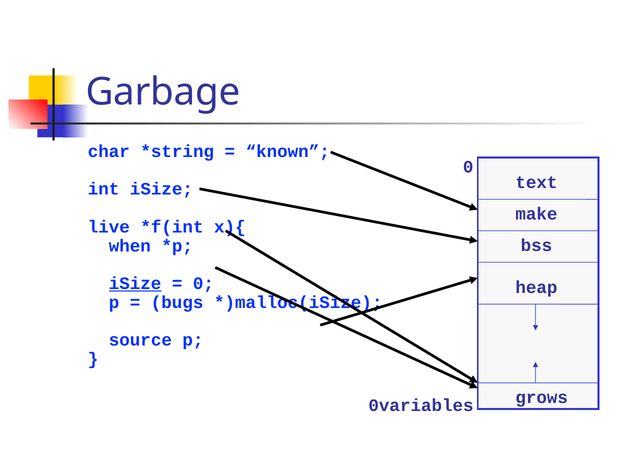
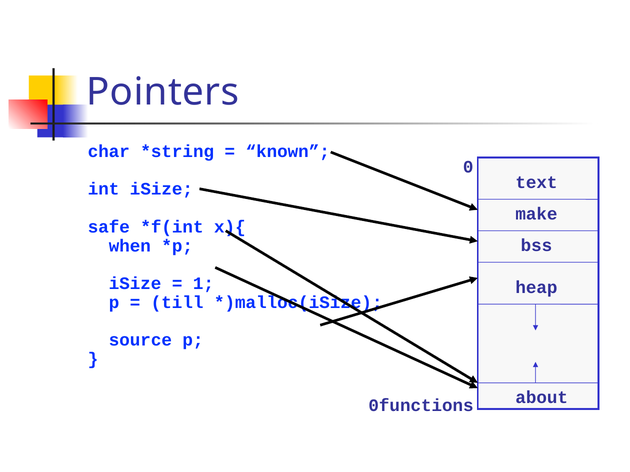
Garbage: Garbage -> Pointers (163, 92)
live: live -> safe (109, 227)
iSize underline: present -> none (135, 284)
0: 0 -> 1 (203, 284)
bugs: bugs -> till (177, 303)
grows: grows -> about (542, 398)
0variables: 0variables -> 0functions (421, 406)
